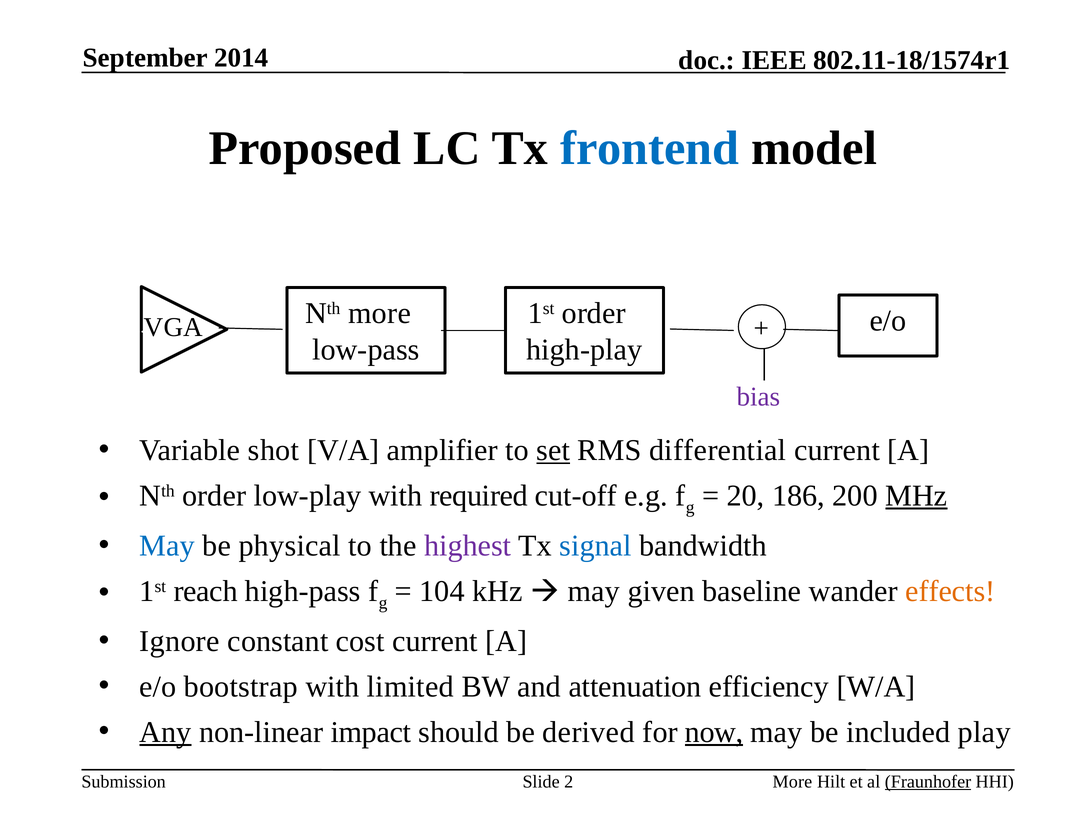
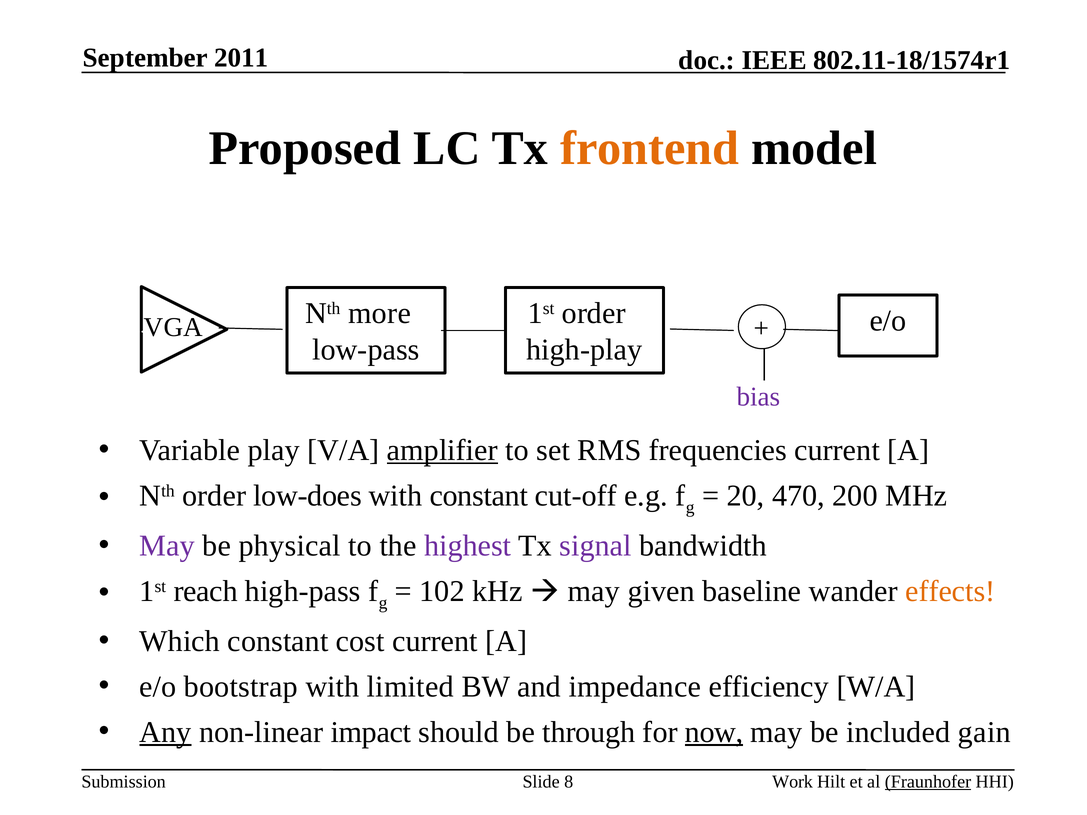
2014: 2014 -> 2011 (241, 58)
frontend colour: blue -> orange (650, 148)
shot: shot -> play (274, 450)
amplifier underline: none -> present (442, 450)
set underline: present -> none (553, 450)
differential: differential -> frequencies (718, 450)
low-play: low-play -> low-does (308, 496)
with required: required -> constant (479, 496)
186: 186 -> 470 (798, 496)
MHz underline: present -> none (916, 496)
May colour: blue -> purple (167, 546)
signal colour: blue -> purple (595, 546)
104: 104 -> 102 (442, 591)
Ignore: Ignore -> Which (180, 642)
attenuation: attenuation -> impedance (635, 687)
derived: derived -> through (589, 732)
play: play -> gain (984, 732)
2: 2 -> 8 (569, 782)
More: More -> Work (793, 782)
